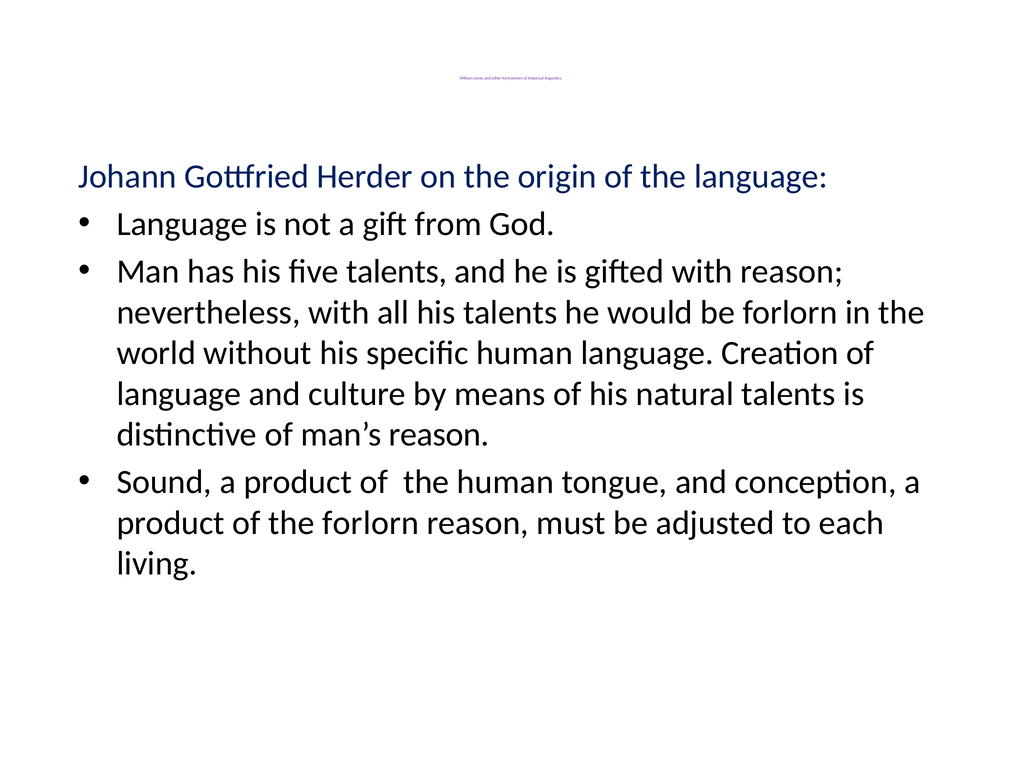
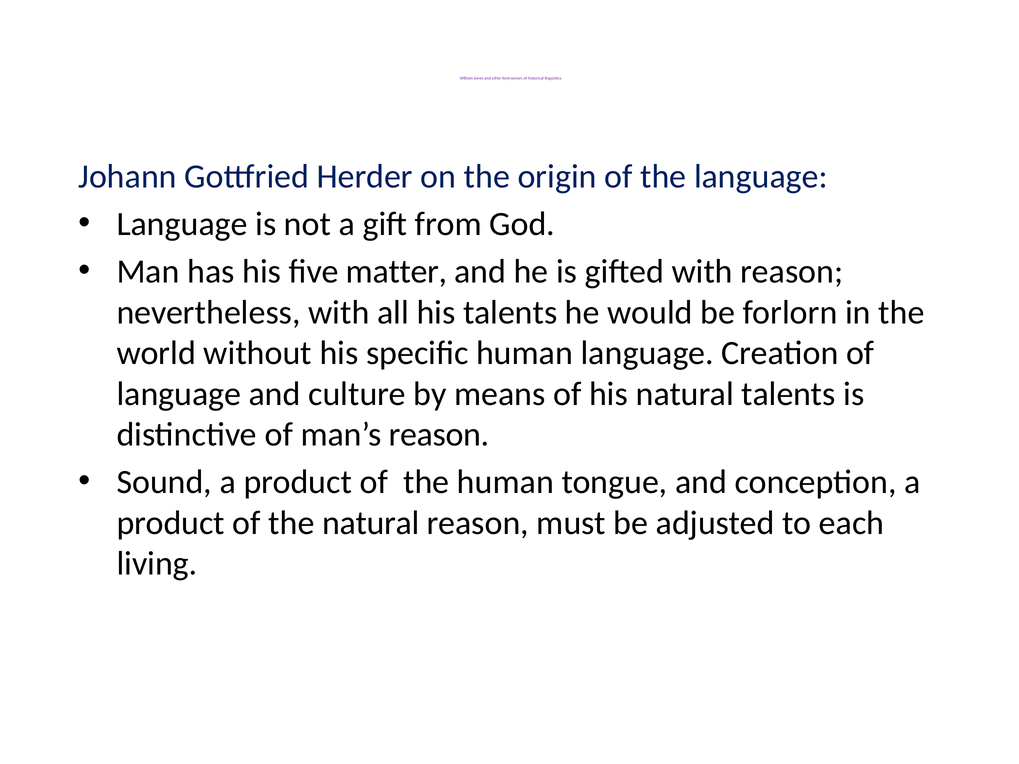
five talents: talents -> matter (397, 272)
the forlorn: forlorn -> natural (371, 523)
